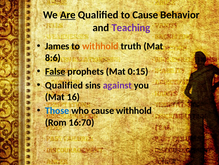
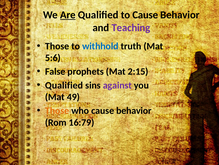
James: James -> Those (57, 46)
withhold colour: orange -> blue (100, 46)
8:6: 8:6 -> 5:6 (53, 58)
False underline: present -> none (55, 71)
0:15: 0:15 -> 2:15 (138, 71)
16: 16 -> 49 (73, 97)
Those colour: blue -> orange (57, 110)
who cause withhold: withhold -> behavior (134, 110)
16:70: 16:70 -> 16:79 (81, 122)
